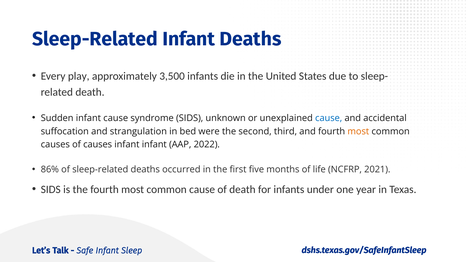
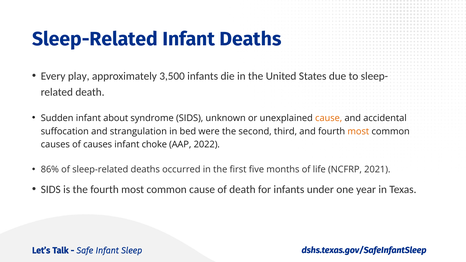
infant cause: cause -> about (116, 118)
cause colour: blue -> orange (329, 118)
infant infant: infant -> choke (154, 145)
